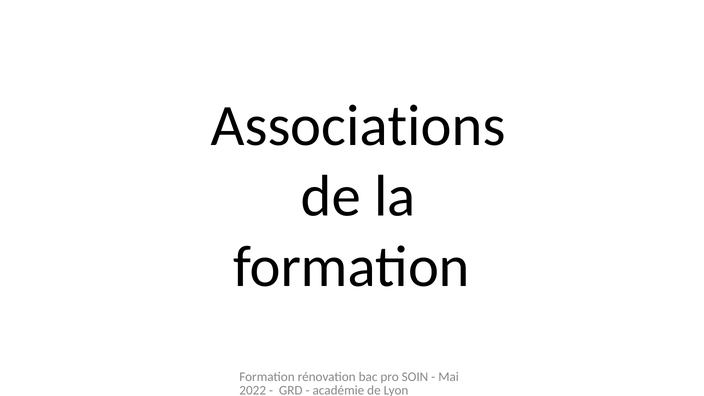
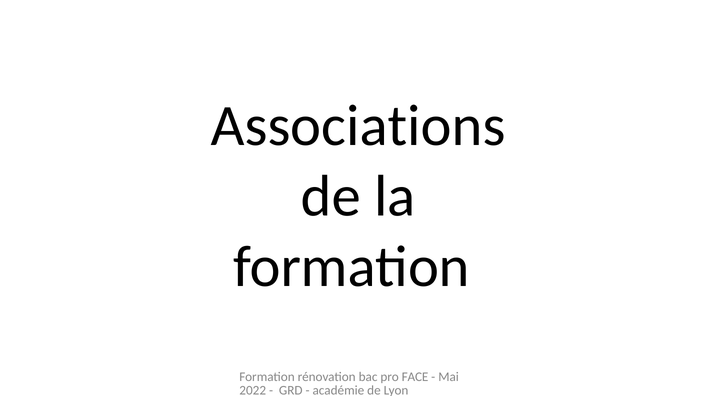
SOIN: SOIN -> FACE (415, 377)
